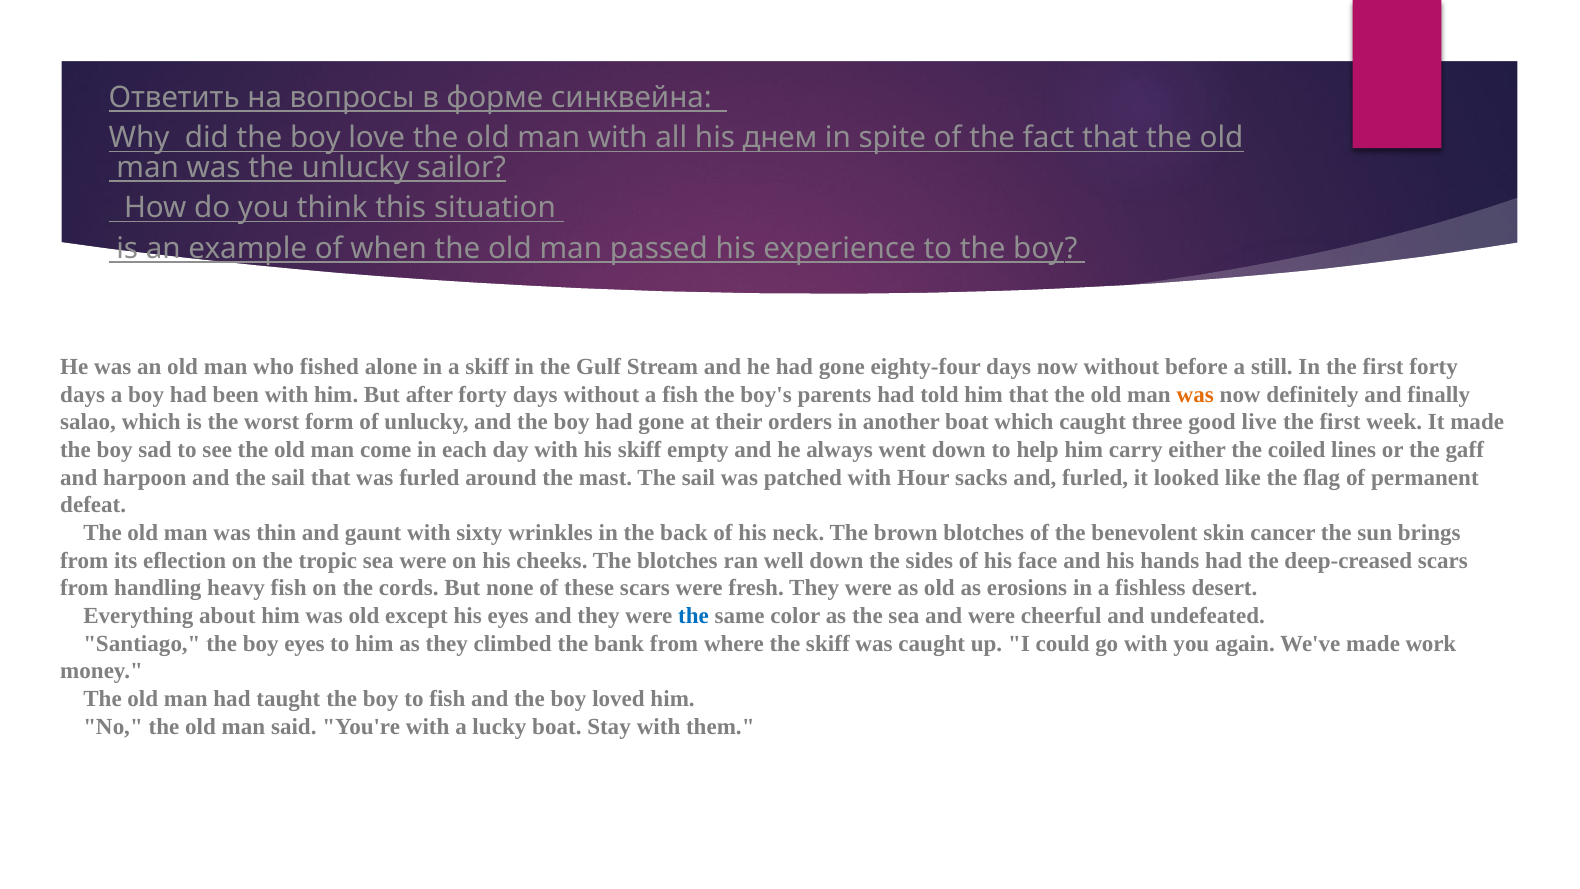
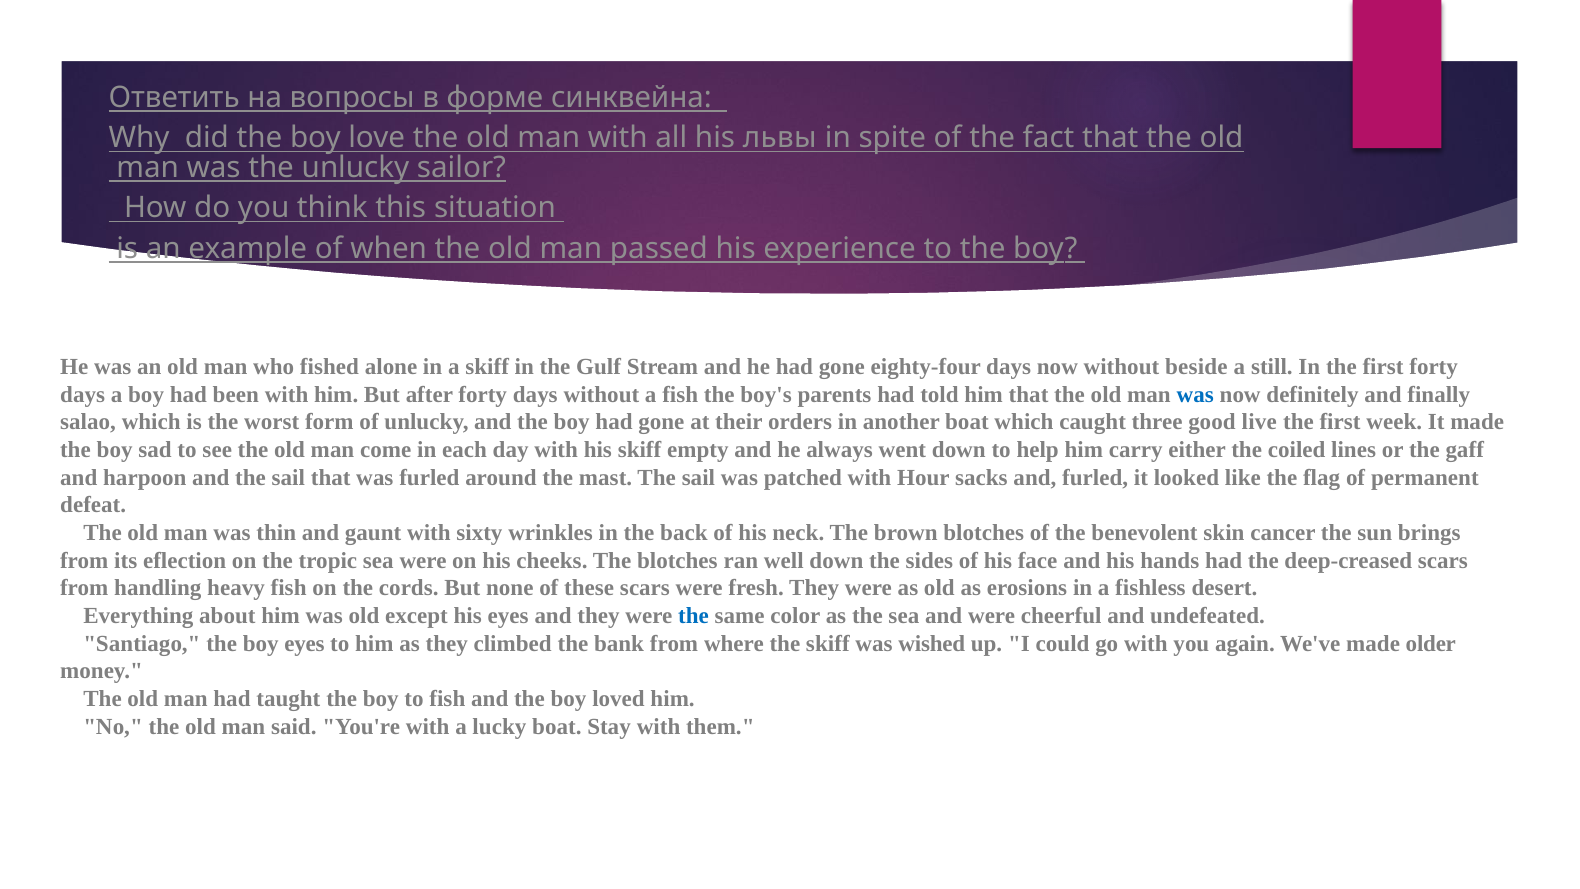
днем: днем -> львы (780, 138)
before: before -> beside (1196, 367)
was colour: orange -> blue (1195, 394)
was caught: caught -> wished (932, 643)
work: work -> older (1431, 643)
